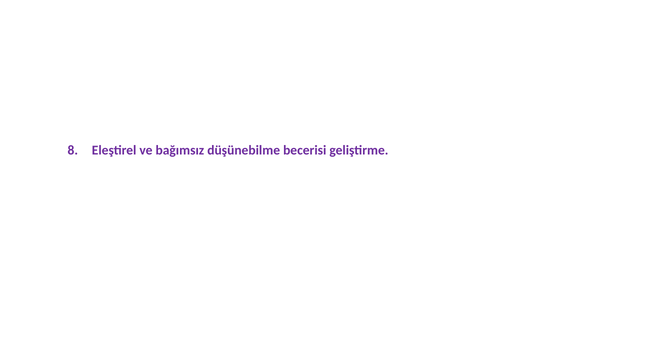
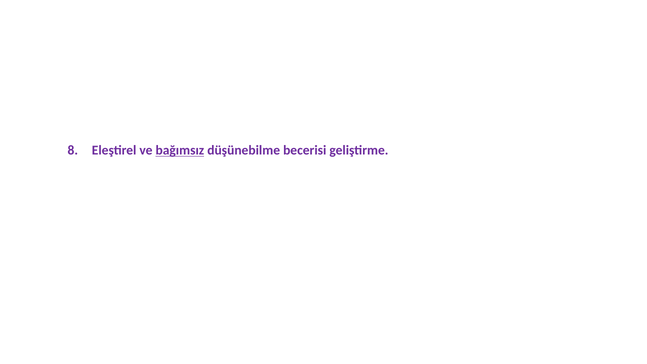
bağımsız underline: none -> present (180, 151)
